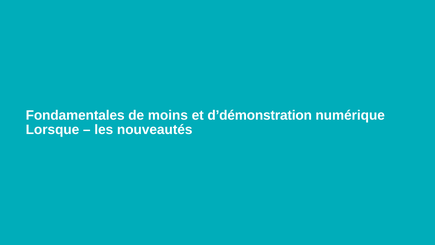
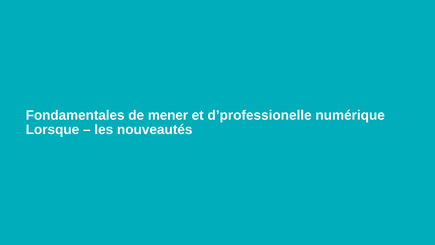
moins: moins -> mener (168, 115)
d’démonstration: d’démonstration -> d’professionelle (260, 115)
